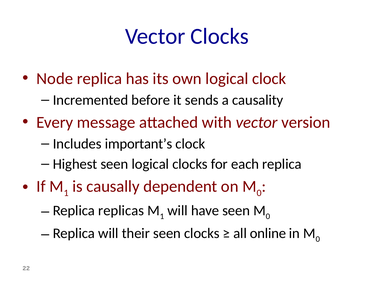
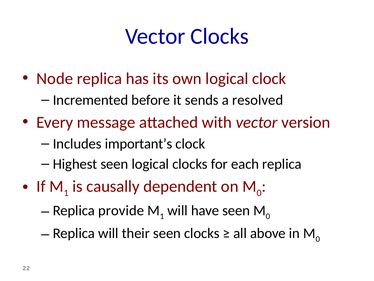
causality: causality -> resolved (258, 100)
replicas: replicas -> provide (121, 210)
online: online -> above (268, 233)
